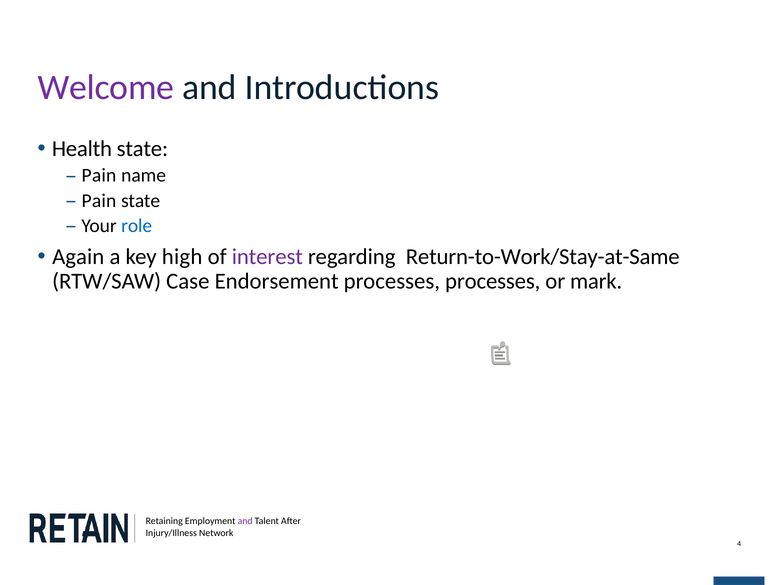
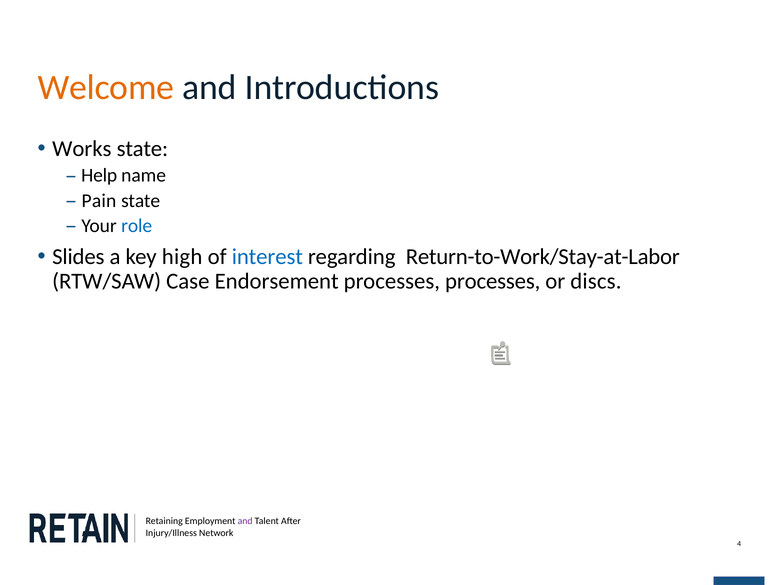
Welcome colour: purple -> orange (106, 88)
Health: Health -> Works (82, 149)
Pain: Pain -> Help (99, 176)
Again: Again -> Slides (78, 257)
interest colour: purple -> blue (267, 257)
Return-to-Work/Stay-at-Same: Return-to-Work/Stay-at-Same -> Return-to-Work/Stay-at-Labor (543, 257)
mark: mark -> discs (596, 282)
